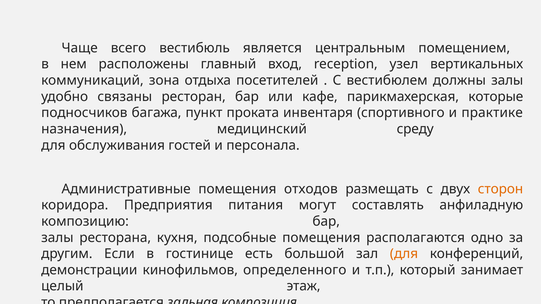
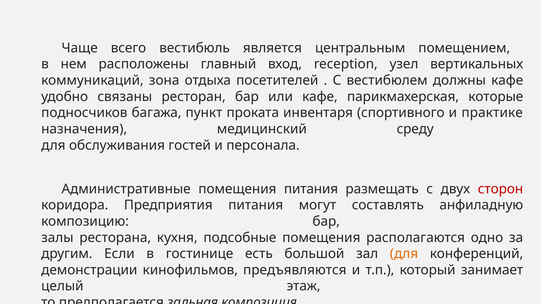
должны залы: залы -> кафе (507, 80)
помещения отходов: отходов -> питания (311, 189)
сторон colour: orange -> red (501, 189)
определенного: определенного -> предъявляются (295, 270)
